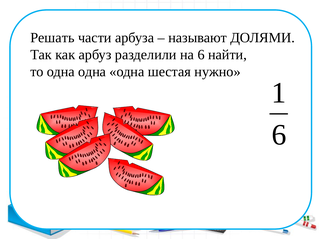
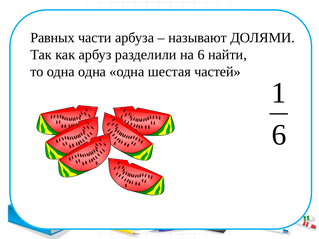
Решать: Решать -> Равных (52, 38)
нужно: нужно -> частей (218, 72)
